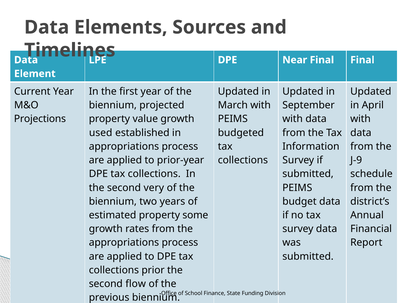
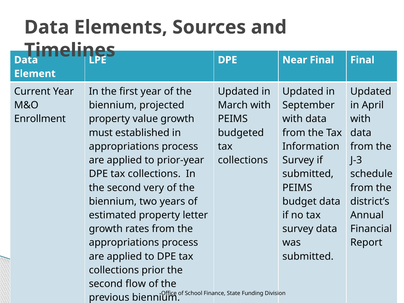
Projections: Projections -> Enrollment (40, 119)
used: used -> must (101, 133)
J-9: J-9 -> J-3 (356, 160)
some: some -> letter (195, 215)
